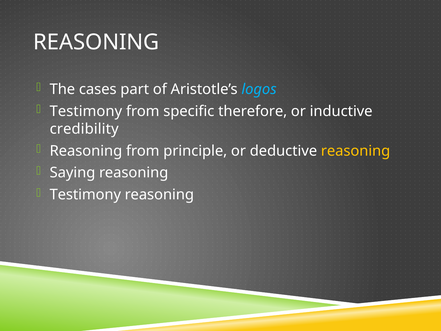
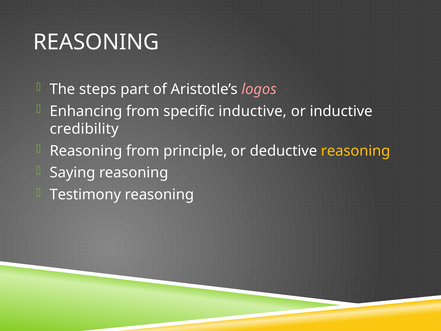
cases: cases -> steps (98, 89)
logos colour: light blue -> pink (259, 89)
Testimony: Testimony -> Enhancing (86, 111)
specific therefore: therefore -> inductive (253, 111)
